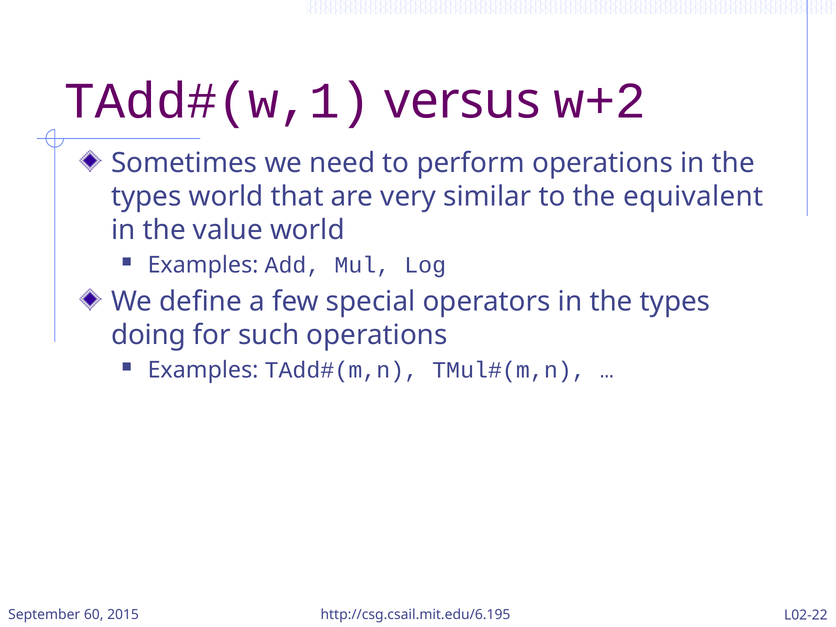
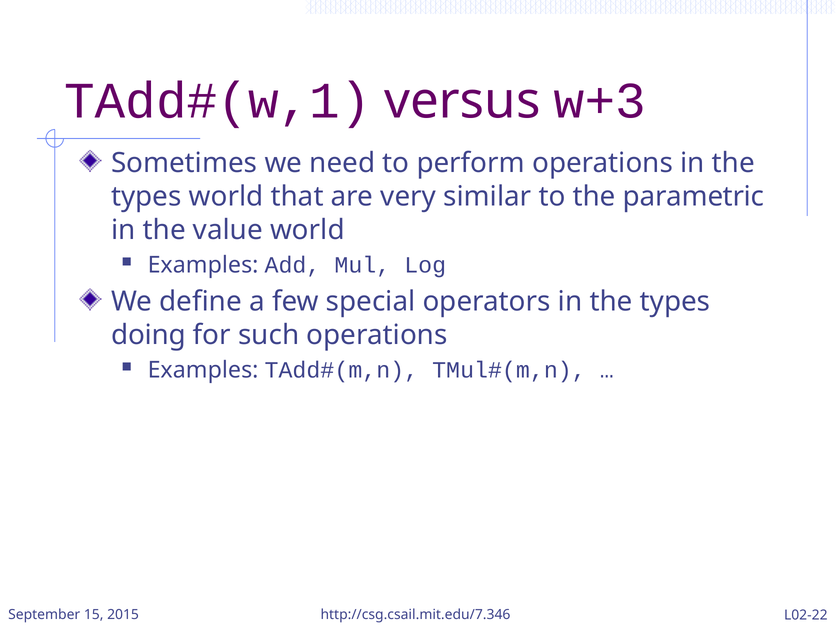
w+2: w+2 -> w+3 (600, 101)
equivalent: equivalent -> parametric (694, 197)
60: 60 -> 15 (94, 615)
http://csg.csail.mit.edu/6.195: http://csg.csail.mit.edu/6.195 -> http://csg.csail.mit.edu/7.346 (415, 615)
